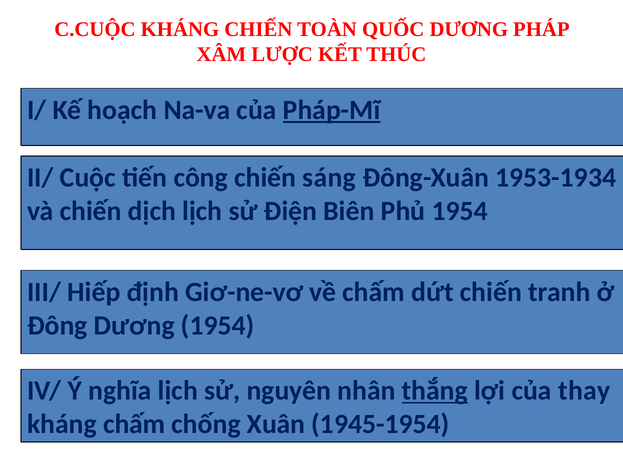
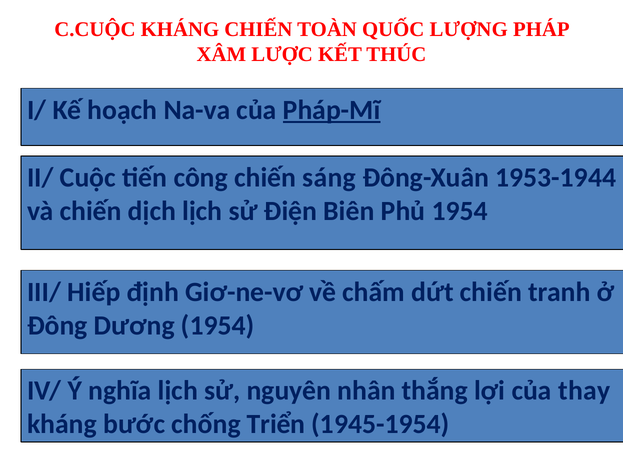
QUỐC DƯƠNG: DƯƠNG -> LƯỢNG (469, 30)
1953-1934: 1953-1934 -> 1953-1944 (556, 177)
thắng underline: present -> none (435, 390)
kháng chấm: chấm -> bước (134, 423)
Xuân: Xuân -> Triển (276, 423)
